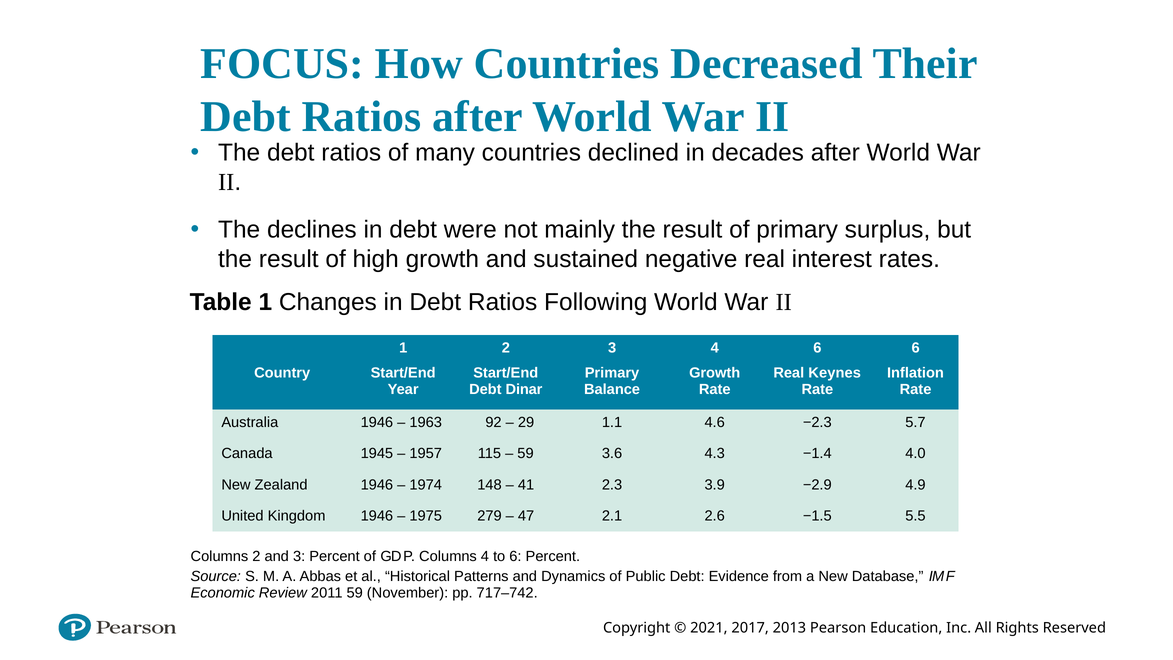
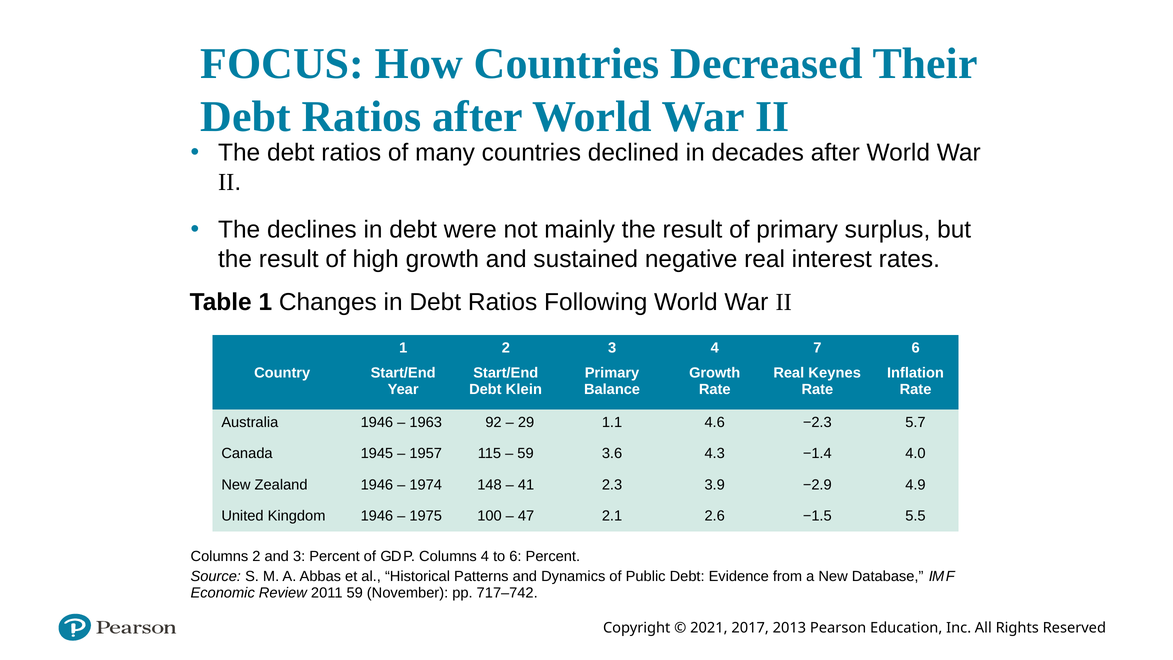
4 6: 6 -> 7 (817, 348)
Dinar: Dinar -> Klein (524, 389)
279: 279 -> 100 (489, 516)
